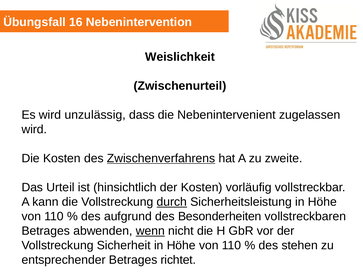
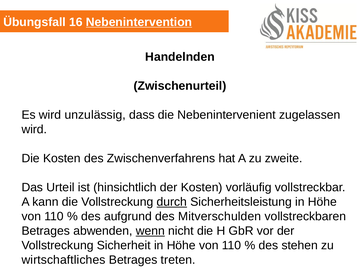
Nebenintervention underline: none -> present (139, 22)
Weislichkeit: Weislichkeit -> Handelnden (180, 57)
Zwischenverfahrens underline: present -> none (161, 158)
Besonderheiten: Besonderheiten -> Mitverschulden (220, 217)
entsprechender: entsprechender -> wirtschaftliches (64, 260)
richtet: richtet -> treten (178, 260)
